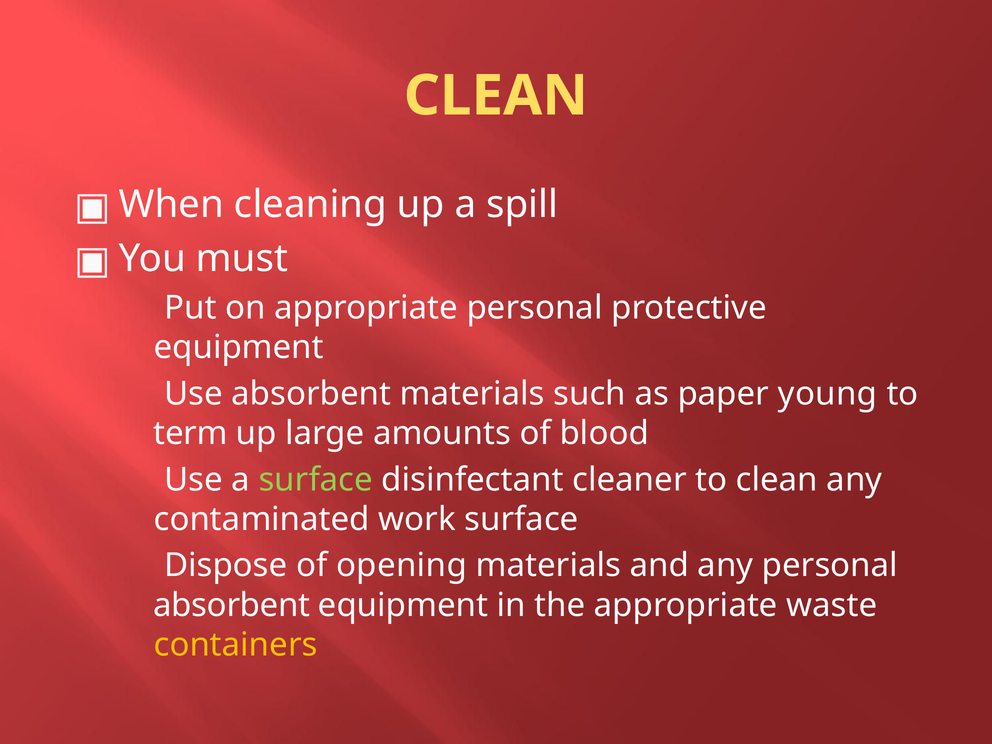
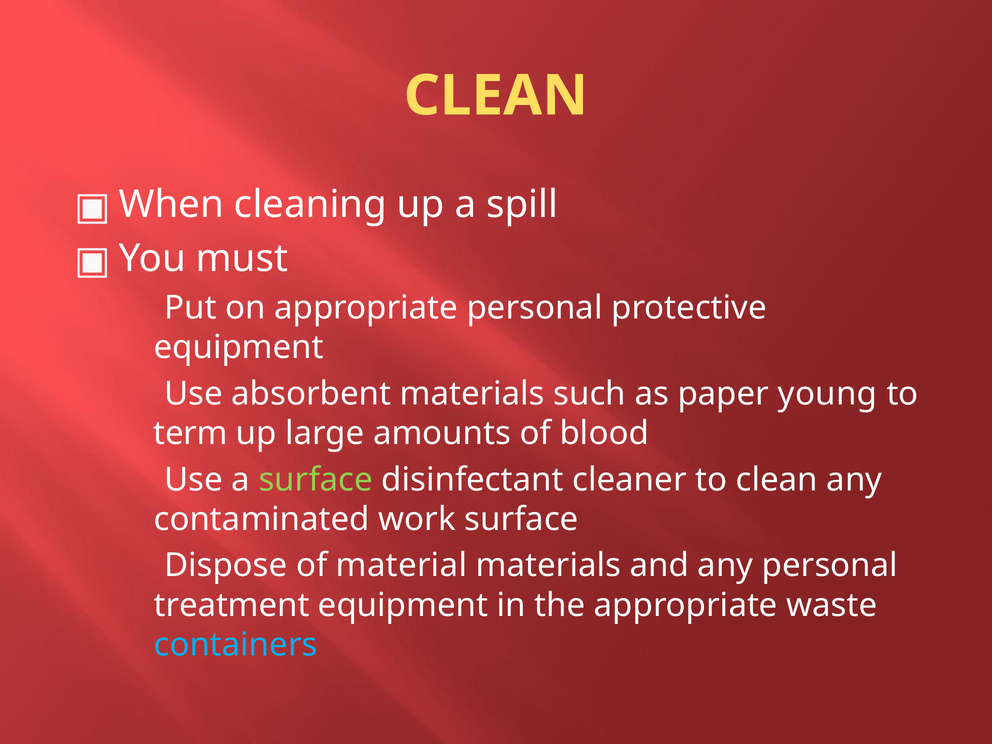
opening: opening -> material (402, 566)
absorbent: absorbent -> treatment (232, 605)
containers colour: yellow -> light blue (236, 645)
